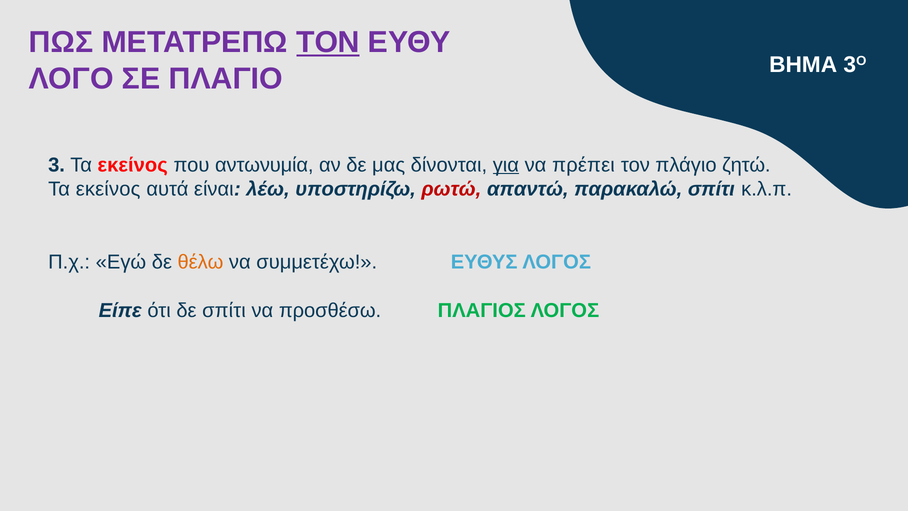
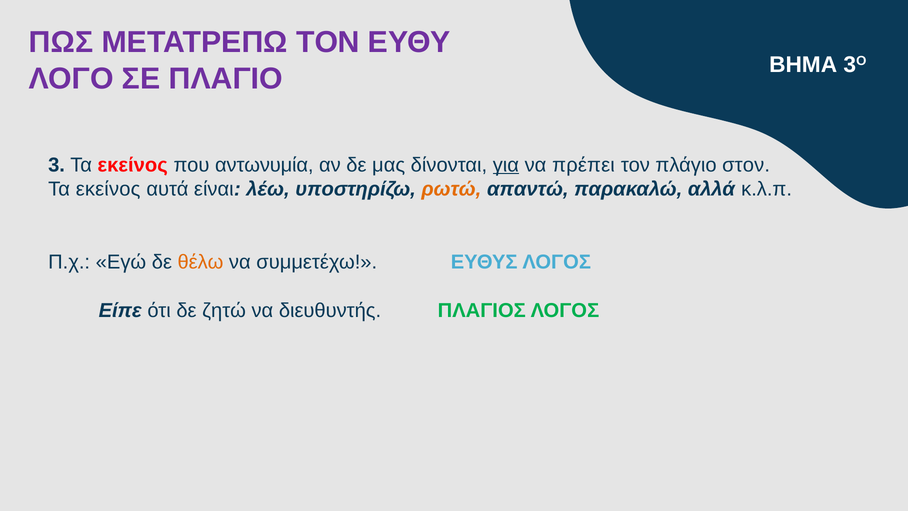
ΤΟΝ underline: present -> none (328, 42)
ζητώ: ζητώ -> στον (746, 165)
ρωτώ colour: red -> orange (451, 189)
παρακαλώ σπίτι: σπίτι -> αλλά (711, 189)
δε σπίτι: σπίτι -> ζητώ (224, 310)
προσθέσω: προσθέσω -> διευθυντής (330, 310)
